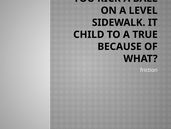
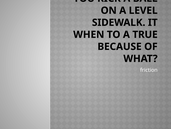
CHILD: CHILD -> WHEN (89, 34)
